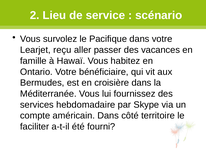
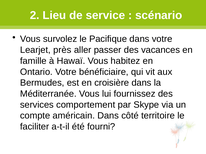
reçu: reçu -> près (62, 50)
hebdomadaire: hebdomadaire -> comportement (86, 105)
